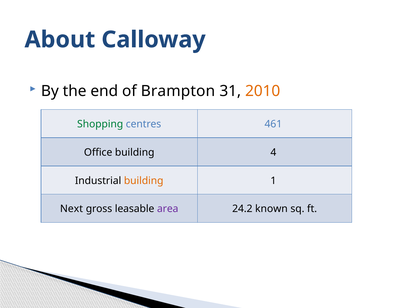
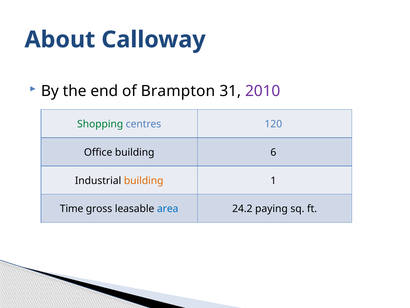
2010 colour: orange -> purple (263, 91)
461: 461 -> 120 (273, 124)
4: 4 -> 6 (273, 152)
Next: Next -> Time (72, 209)
area colour: purple -> blue (168, 209)
known: known -> paying (271, 209)
